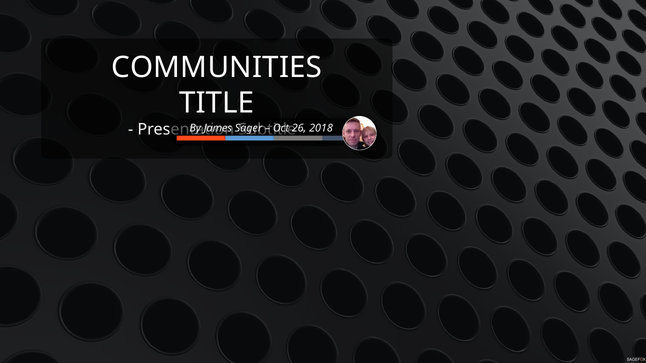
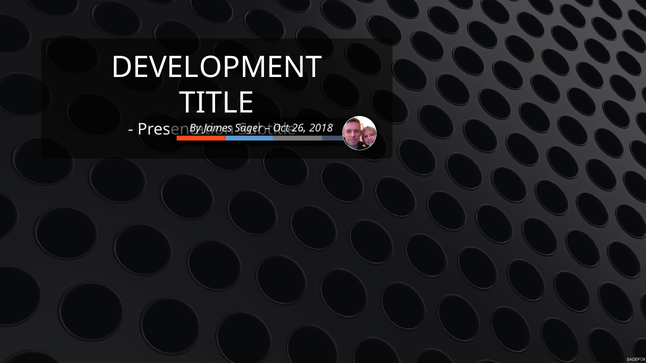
COMMUNITIES: COMMUNITIES -> DEVELOPMENT (217, 67)
